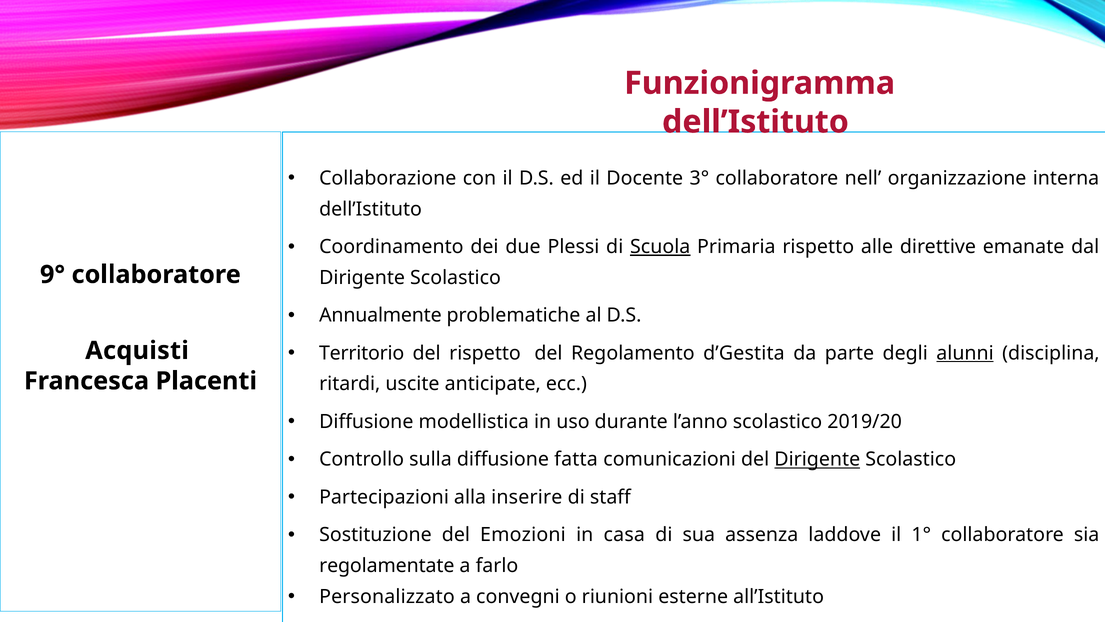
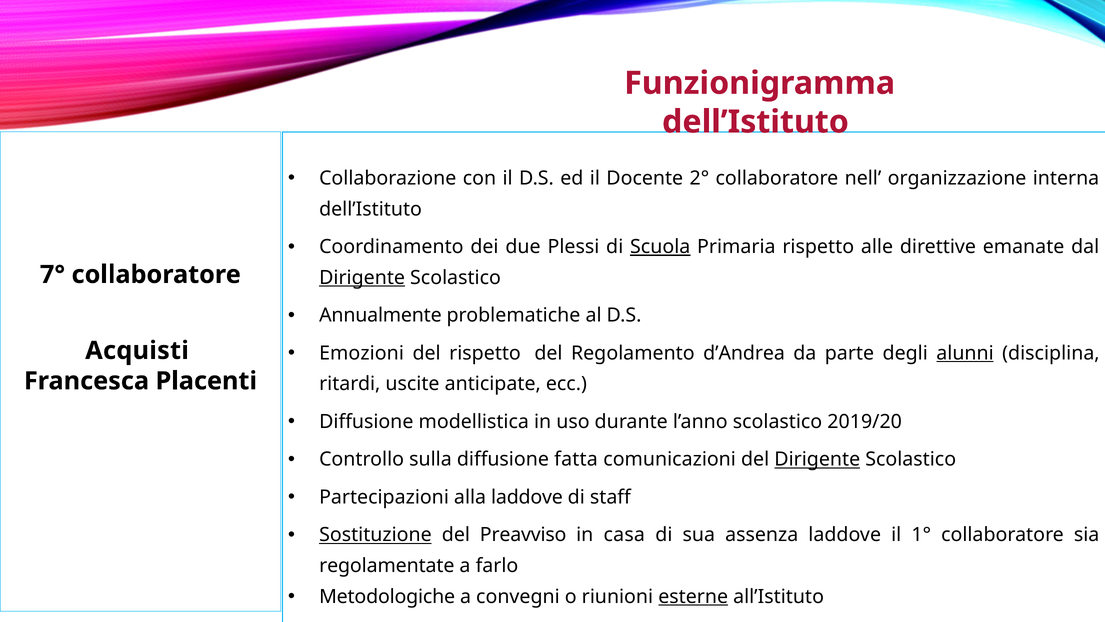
3°: 3° -> 2° (699, 178)
9°: 9° -> 7° (53, 274)
Dirigente underline: none -> present (362, 277)
Territorio: Territorio -> Emozioni (362, 353)
d’Gestita: d’Gestita -> d’Andrea (744, 353)
alla inserire: inserire -> laddove (527, 497)
Sostituzione underline: none -> present (375, 535)
Emozioni: Emozioni -> Preavviso (523, 535)
Personalizzato: Personalizzato -> Metodologiche (387, 596)
esterne underline: none -> present (693, 596)
